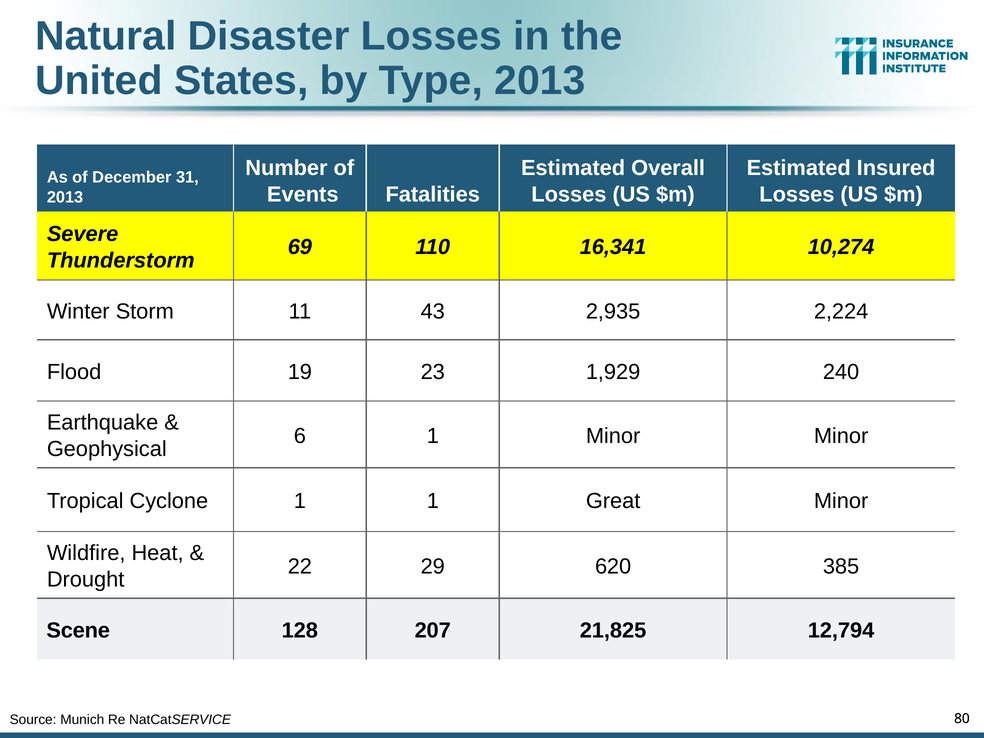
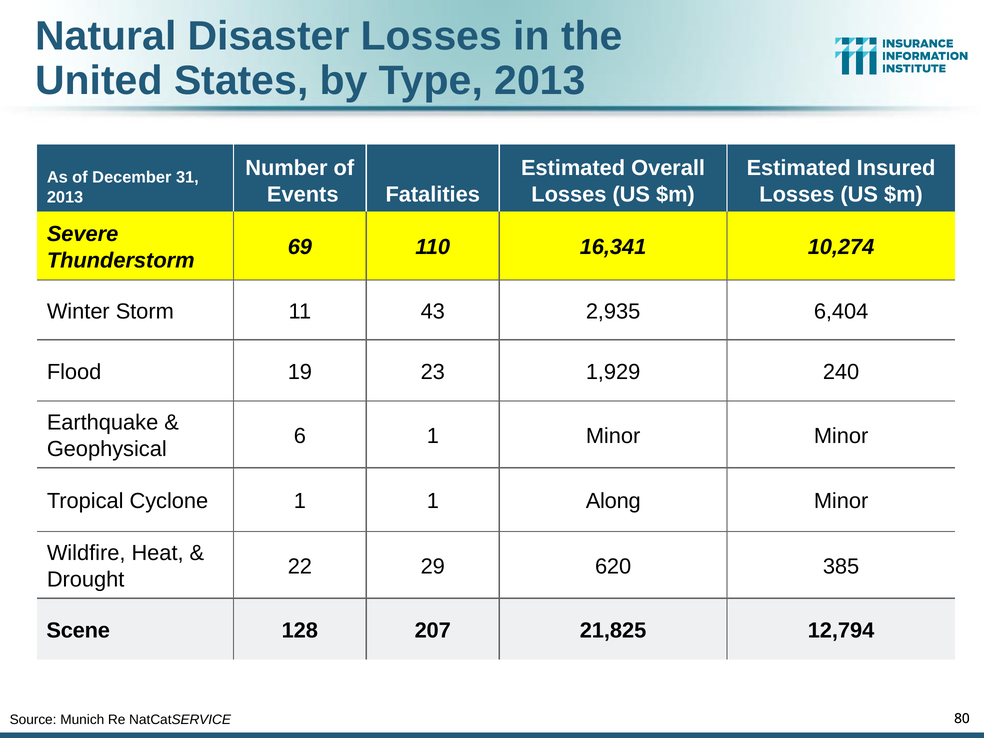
2,224: 2,224 -> 6,404 (841, 311)
Great: Great -> Along (613, 501)
